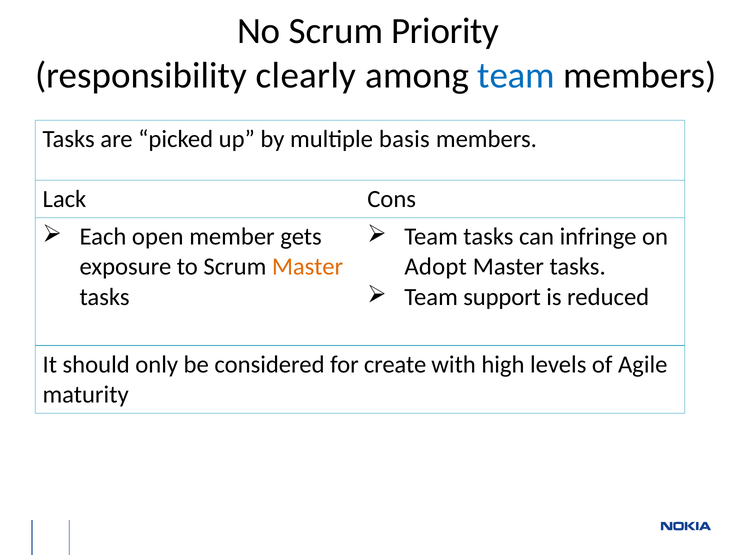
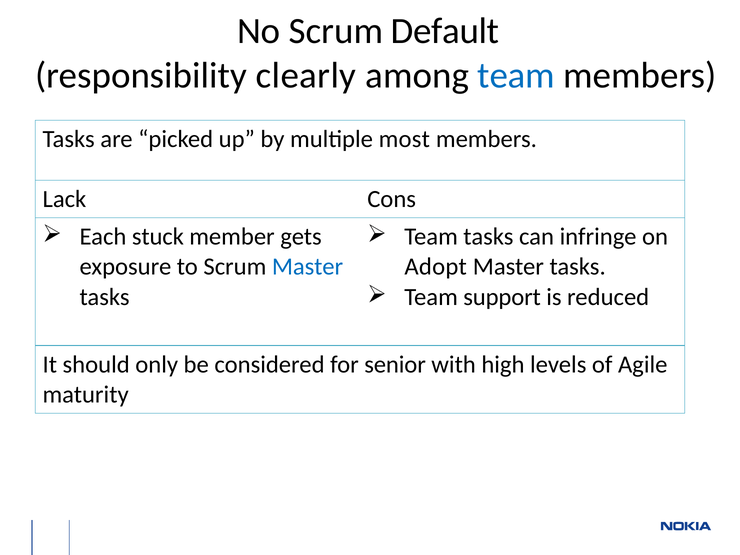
Priority: Priority -> Default (445, 31)
basis: basis -> most (404, 139)
open: open -> stuck (158, 237)
Master colour: orange -> blue (308, 267)
create: create -> senior (395, 365)
